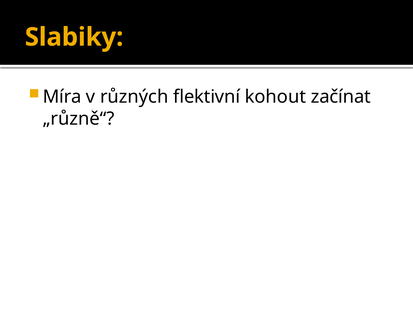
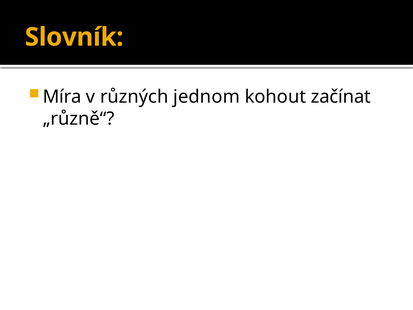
Slabiky: Slabiky -> Slovník (74, 37)
flektivní: flektivní -> jednom (207, 97)
